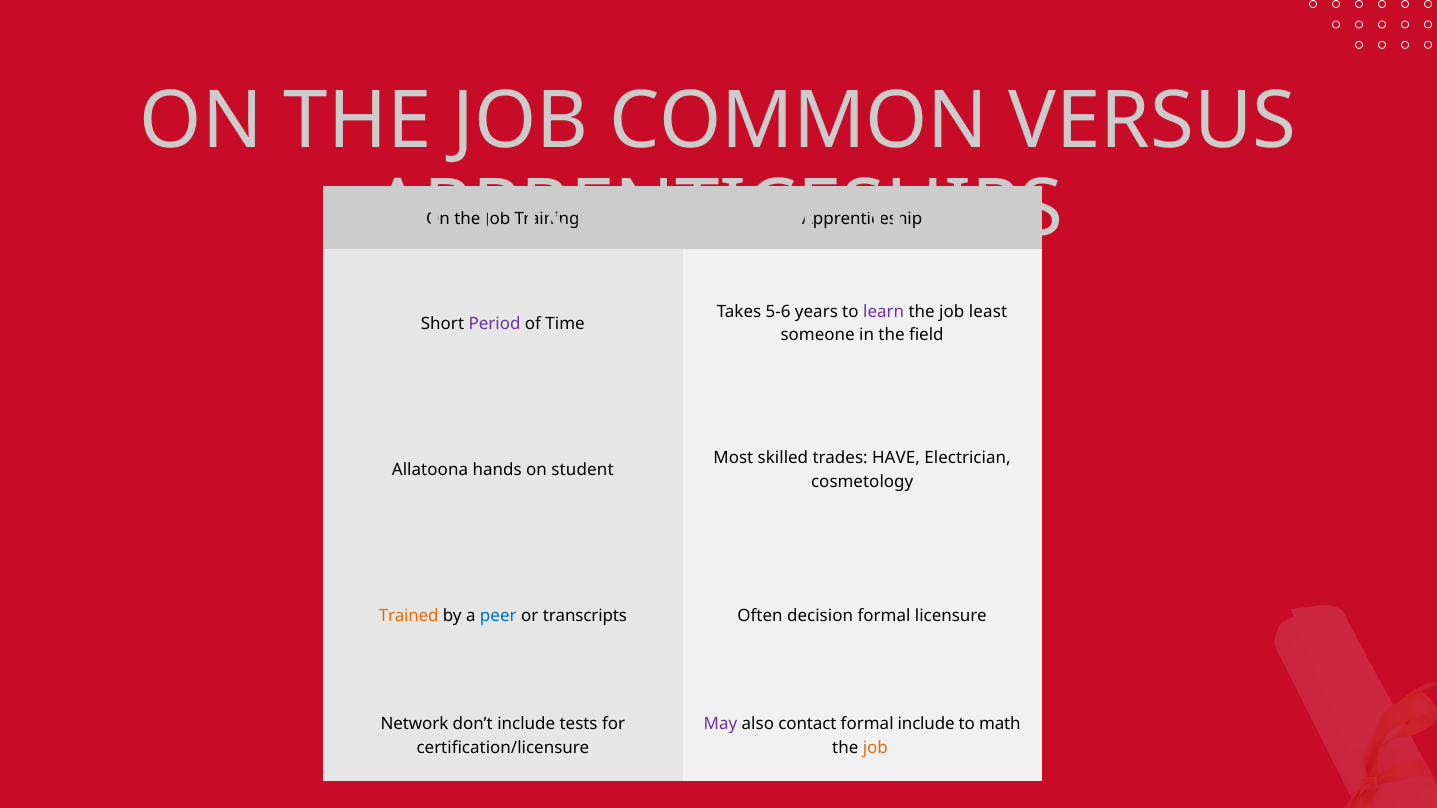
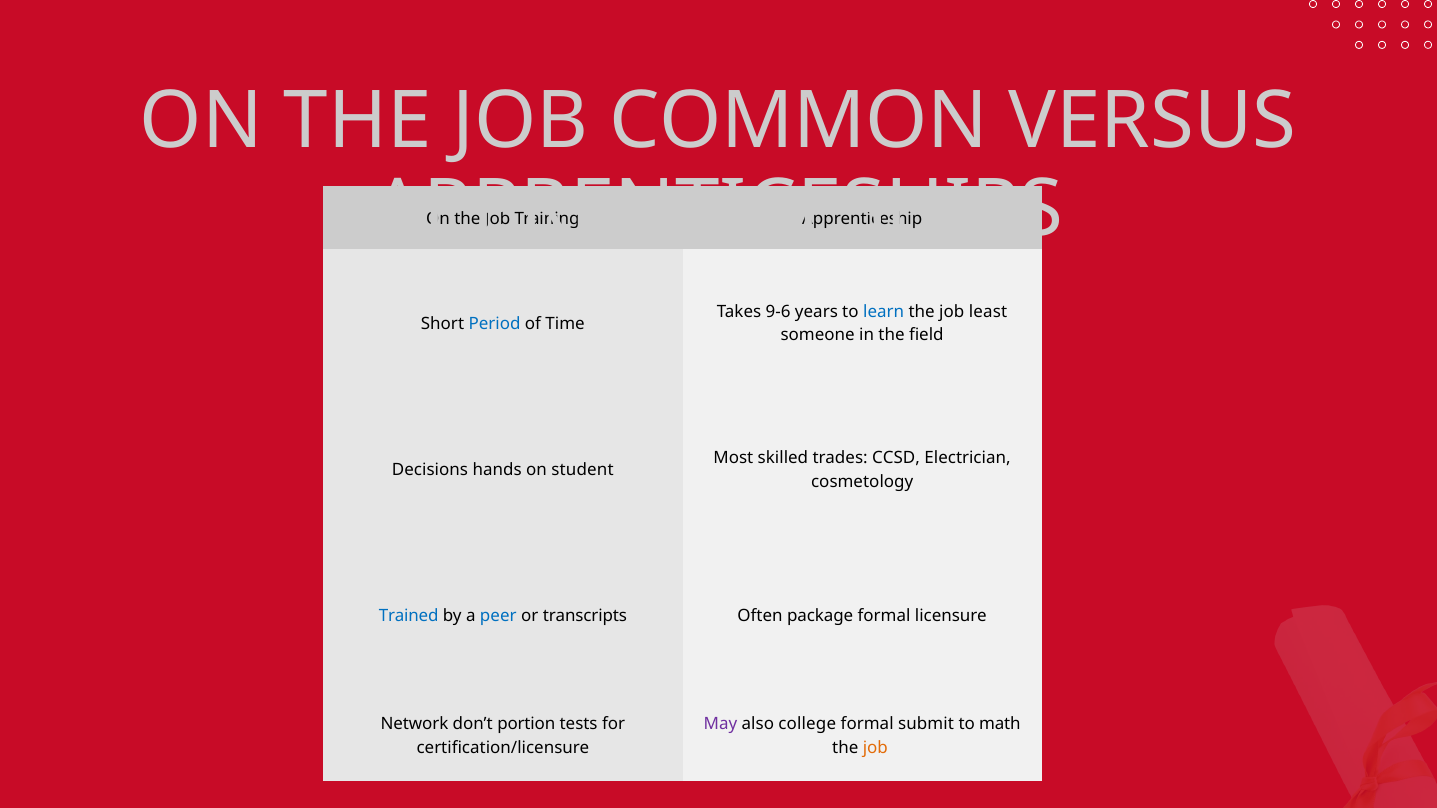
5-6: 5-6 -> 9-6 (778, 312)
learn colour: purple -> blue (884, 312)
Period colour: purple -> blue (495, 324)
HAVE: HAVE -> CCSD (896, 458)
Allatoona: Allatoona -> Decisions (430, 470)
Trained colour: orange -> blue (409, 616)
decision: decision -> package (820, 616)
don’t include: include -> portion (526, 724)
contact: contact -> college (807, 724)
formal include: include -> submit (926, 724)
